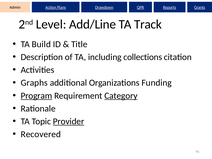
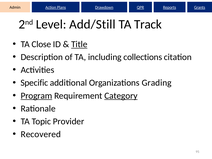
Add/Line: Add/Line -> Add/Still (92, 24)
Build: Build -> Close (41, 44)
Title underline: none -> present (79, 44)
Graphs: Graphs -> Specific (34, 83)
Funding: Funding -> Grading (157, 83)
Provider underline: present -> none (69, 121)
